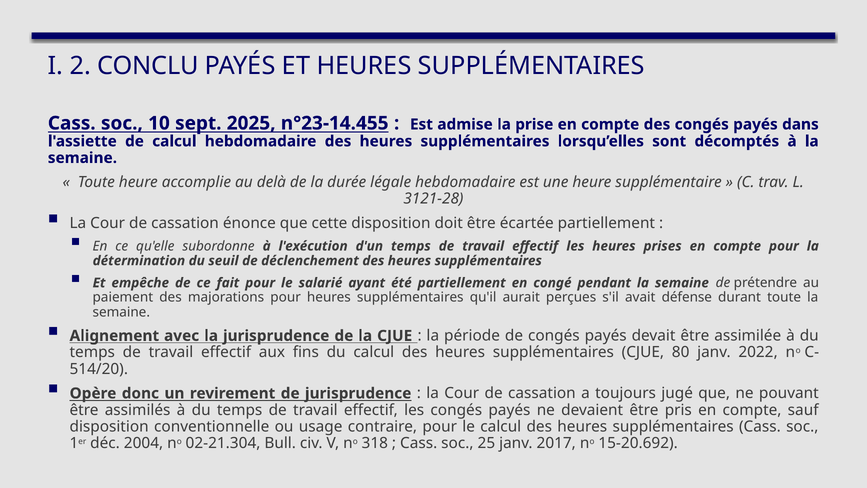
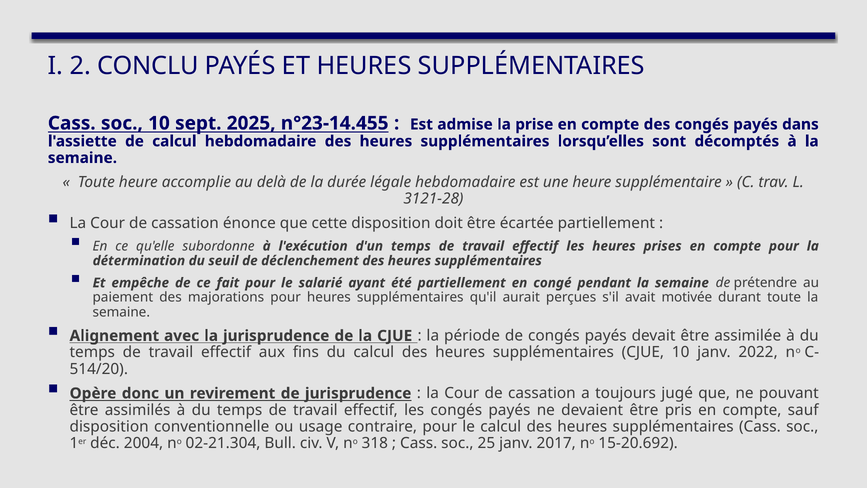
défense: défense -> motivée (687, 297)
CJUE 80: 80 -> 10 (681, 352)
